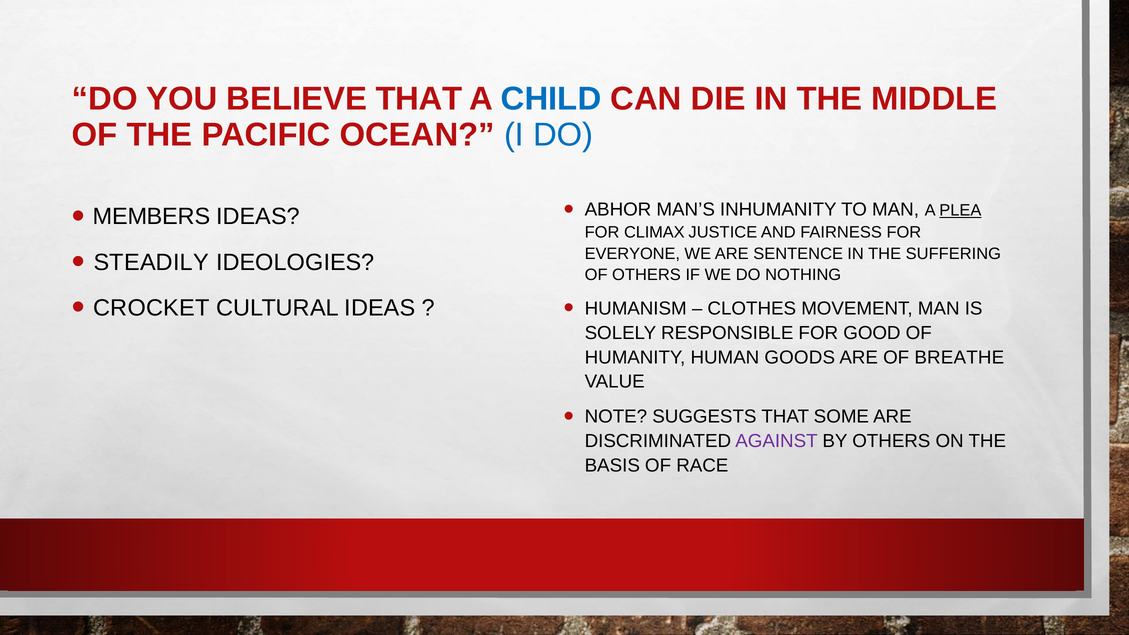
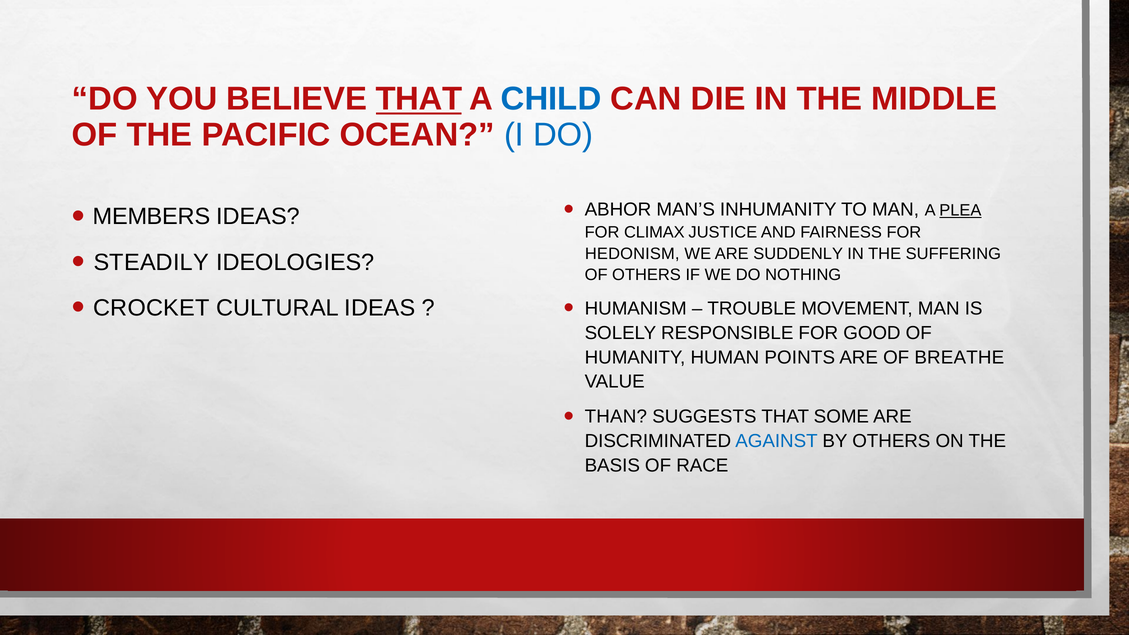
THAT underline: none -> present (419, 99)
EVERYONE: EVERYONE -> HEDONISM (632, 254)
SENTENCE: SENTENCE -> SUDDENLY (798, 254)
CLOTHES: CLOTHES -> TROUBLE (752, 309)
GOODS: GOODS -> POINTS (800, 357)
NOTE: NOTE -> THAN (616, 417)
AGAINST colour: purple -> blue (776, 441)
